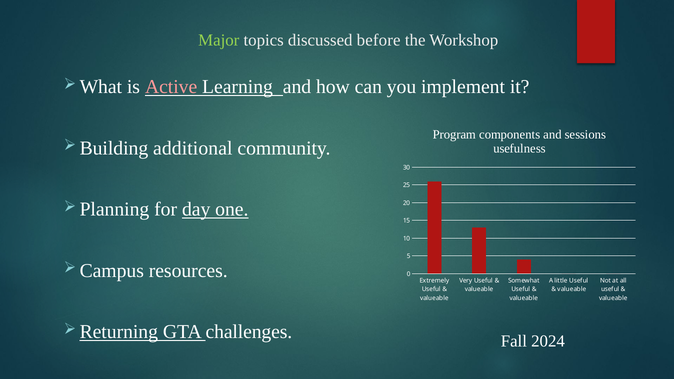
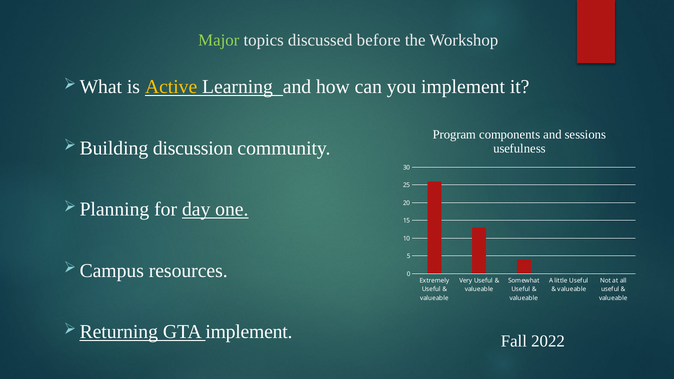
Active colour: pink -> yellow (171, 87)
additional: additional -> discussion (193, 148)
GTA challenges: challenges -> implement (249, 332)
2024: 2024 -> 2022 (548, 341)
